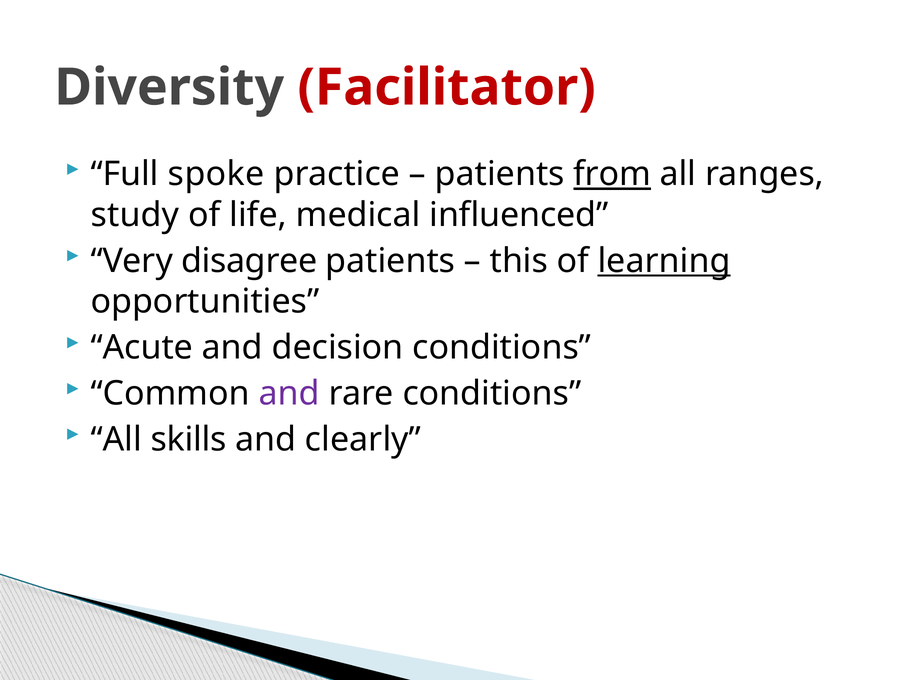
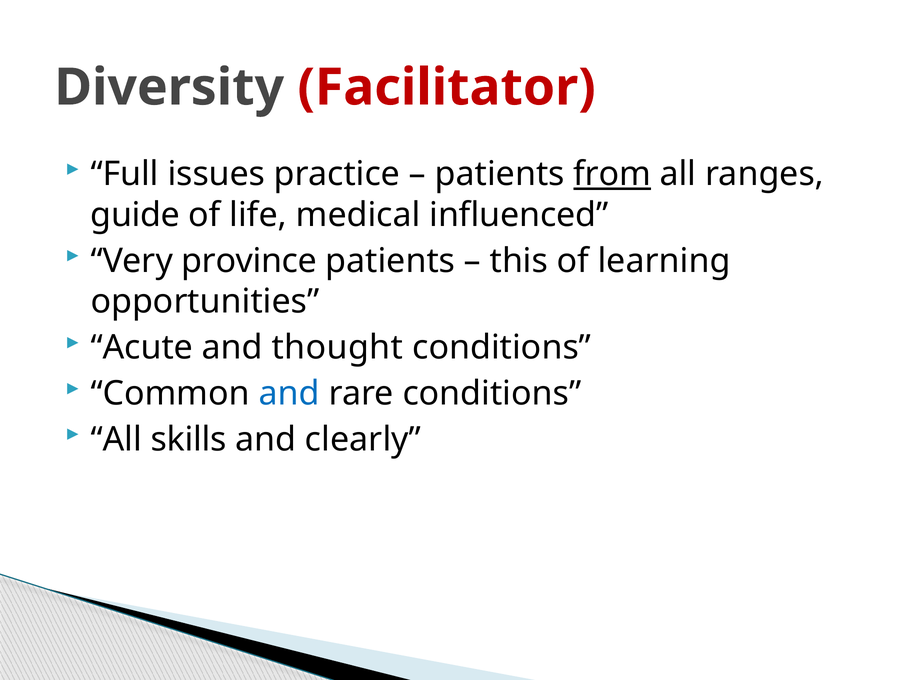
spoke: spoke -> issues (216, 174)
study: study -> guide (135, 215)
disagree: disagree -> province (249, 261)
learning underline: present -> none (664, 261)
decision: decision -> thought (337, 348)
and colour: purple -> blue (289, 394)
